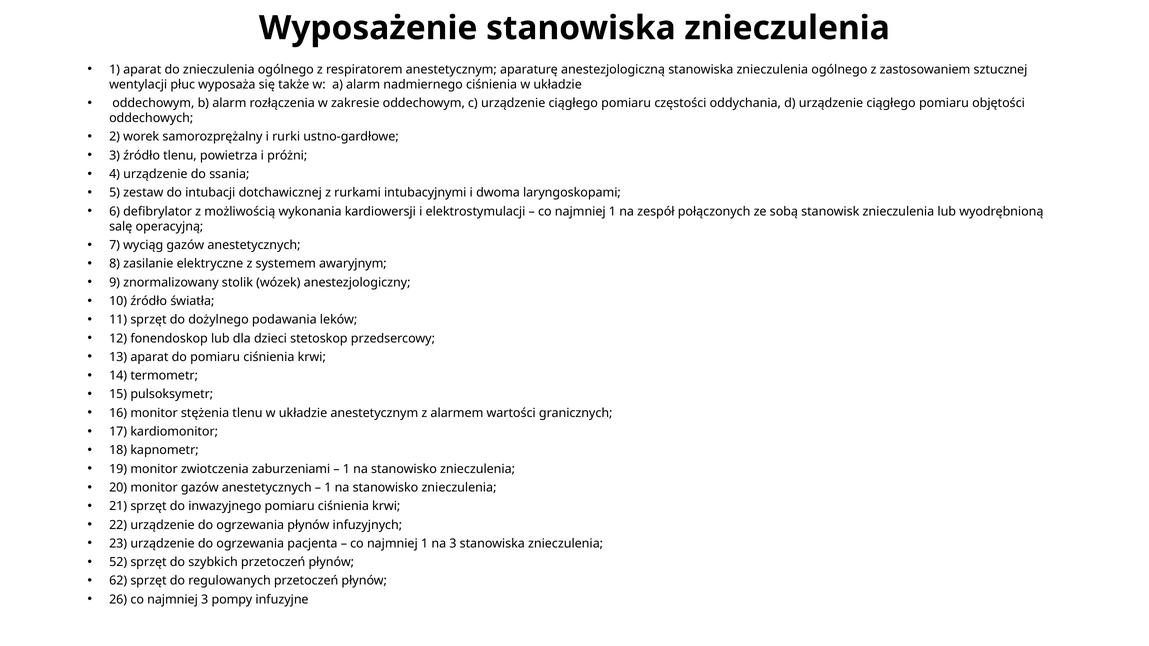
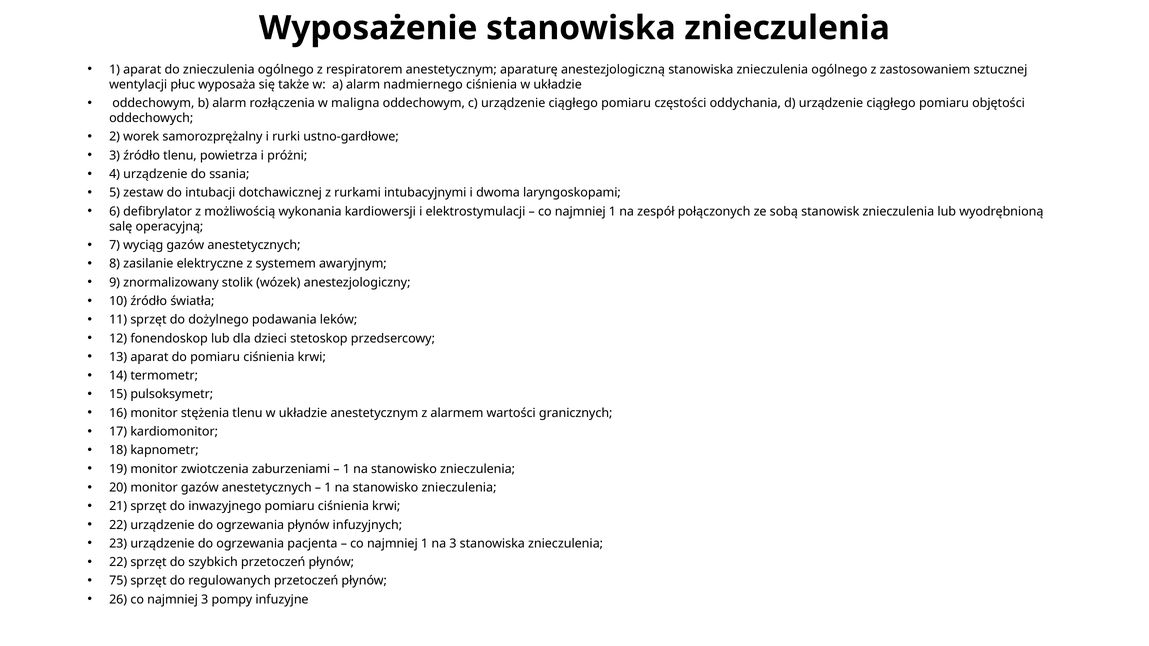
zakresie: zakresie -> maligna (355, 103)
52: 52 -> 22 (118, 562)
62: 62 -> 75 (118, 581)
